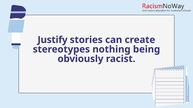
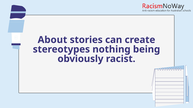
Justify: Justify -> About (52, 40)
